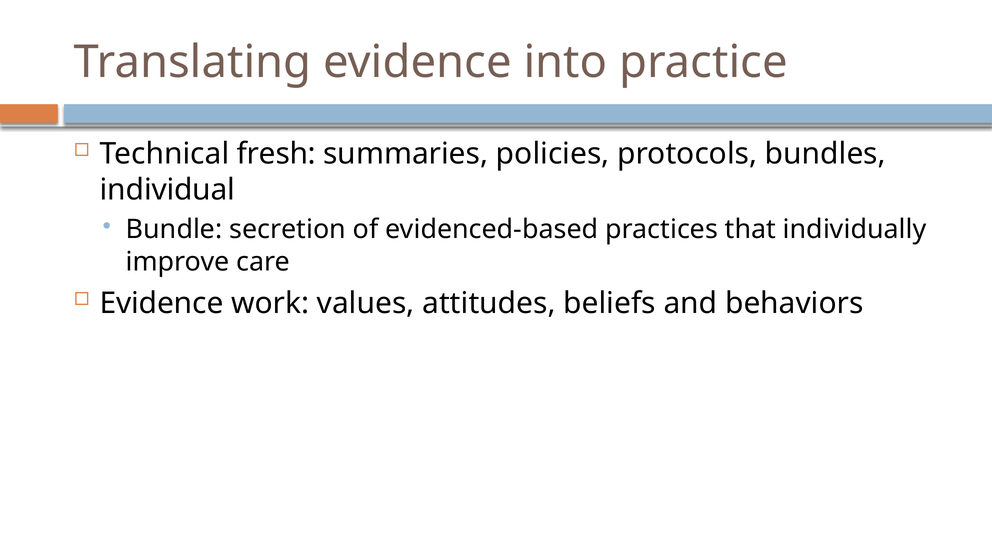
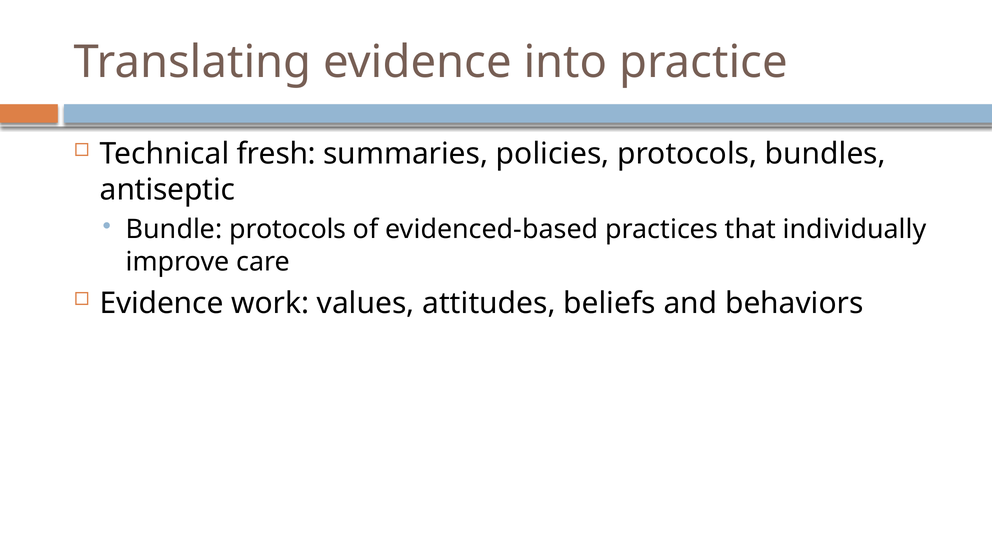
individual: individual -> antiseptic (167, 190)
Bundle secretion: secretion -> protocols (288, 229)
